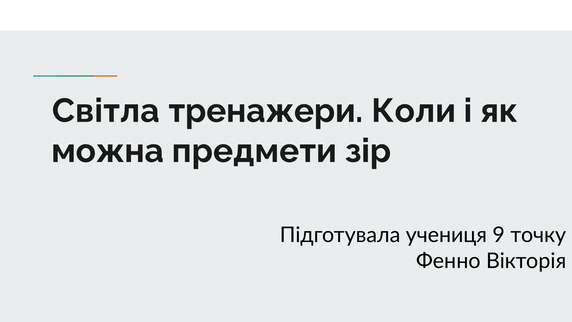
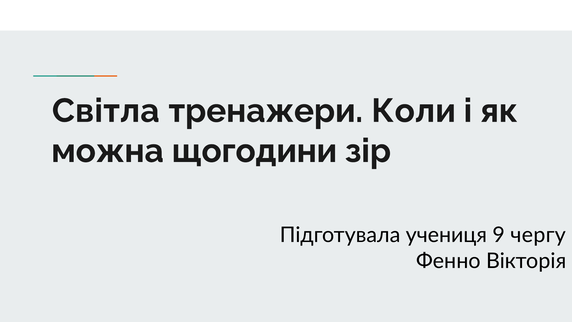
предмети: предмети -> щогодини (254, 151)
точку: точку -> чергу (538, 235)
